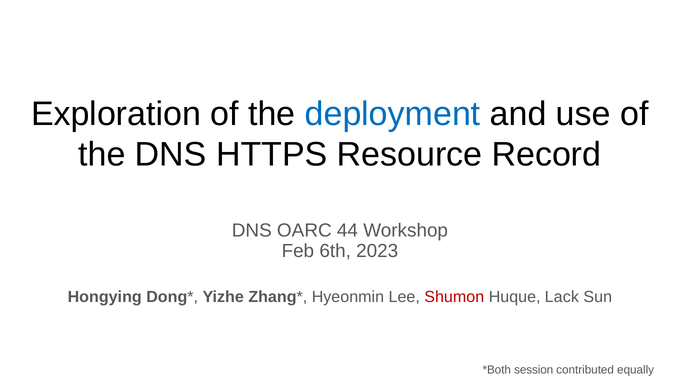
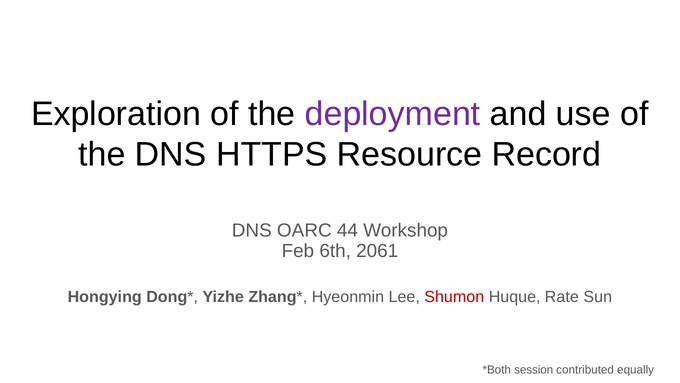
deployment colour: blue -> purple (393, 114)
2023: 2023 -> 2061 (377, 251)
Lack: Lack -> Rate (562, 296)
